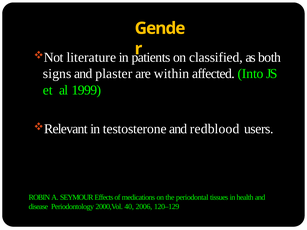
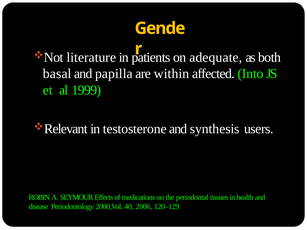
classified: classified -> adequate (216, 57)
signs: signs -> basal (57, 74)
plaster: plaster -> papilla (114, 74)
redblood: redblood -> synthesis (215, 129)
